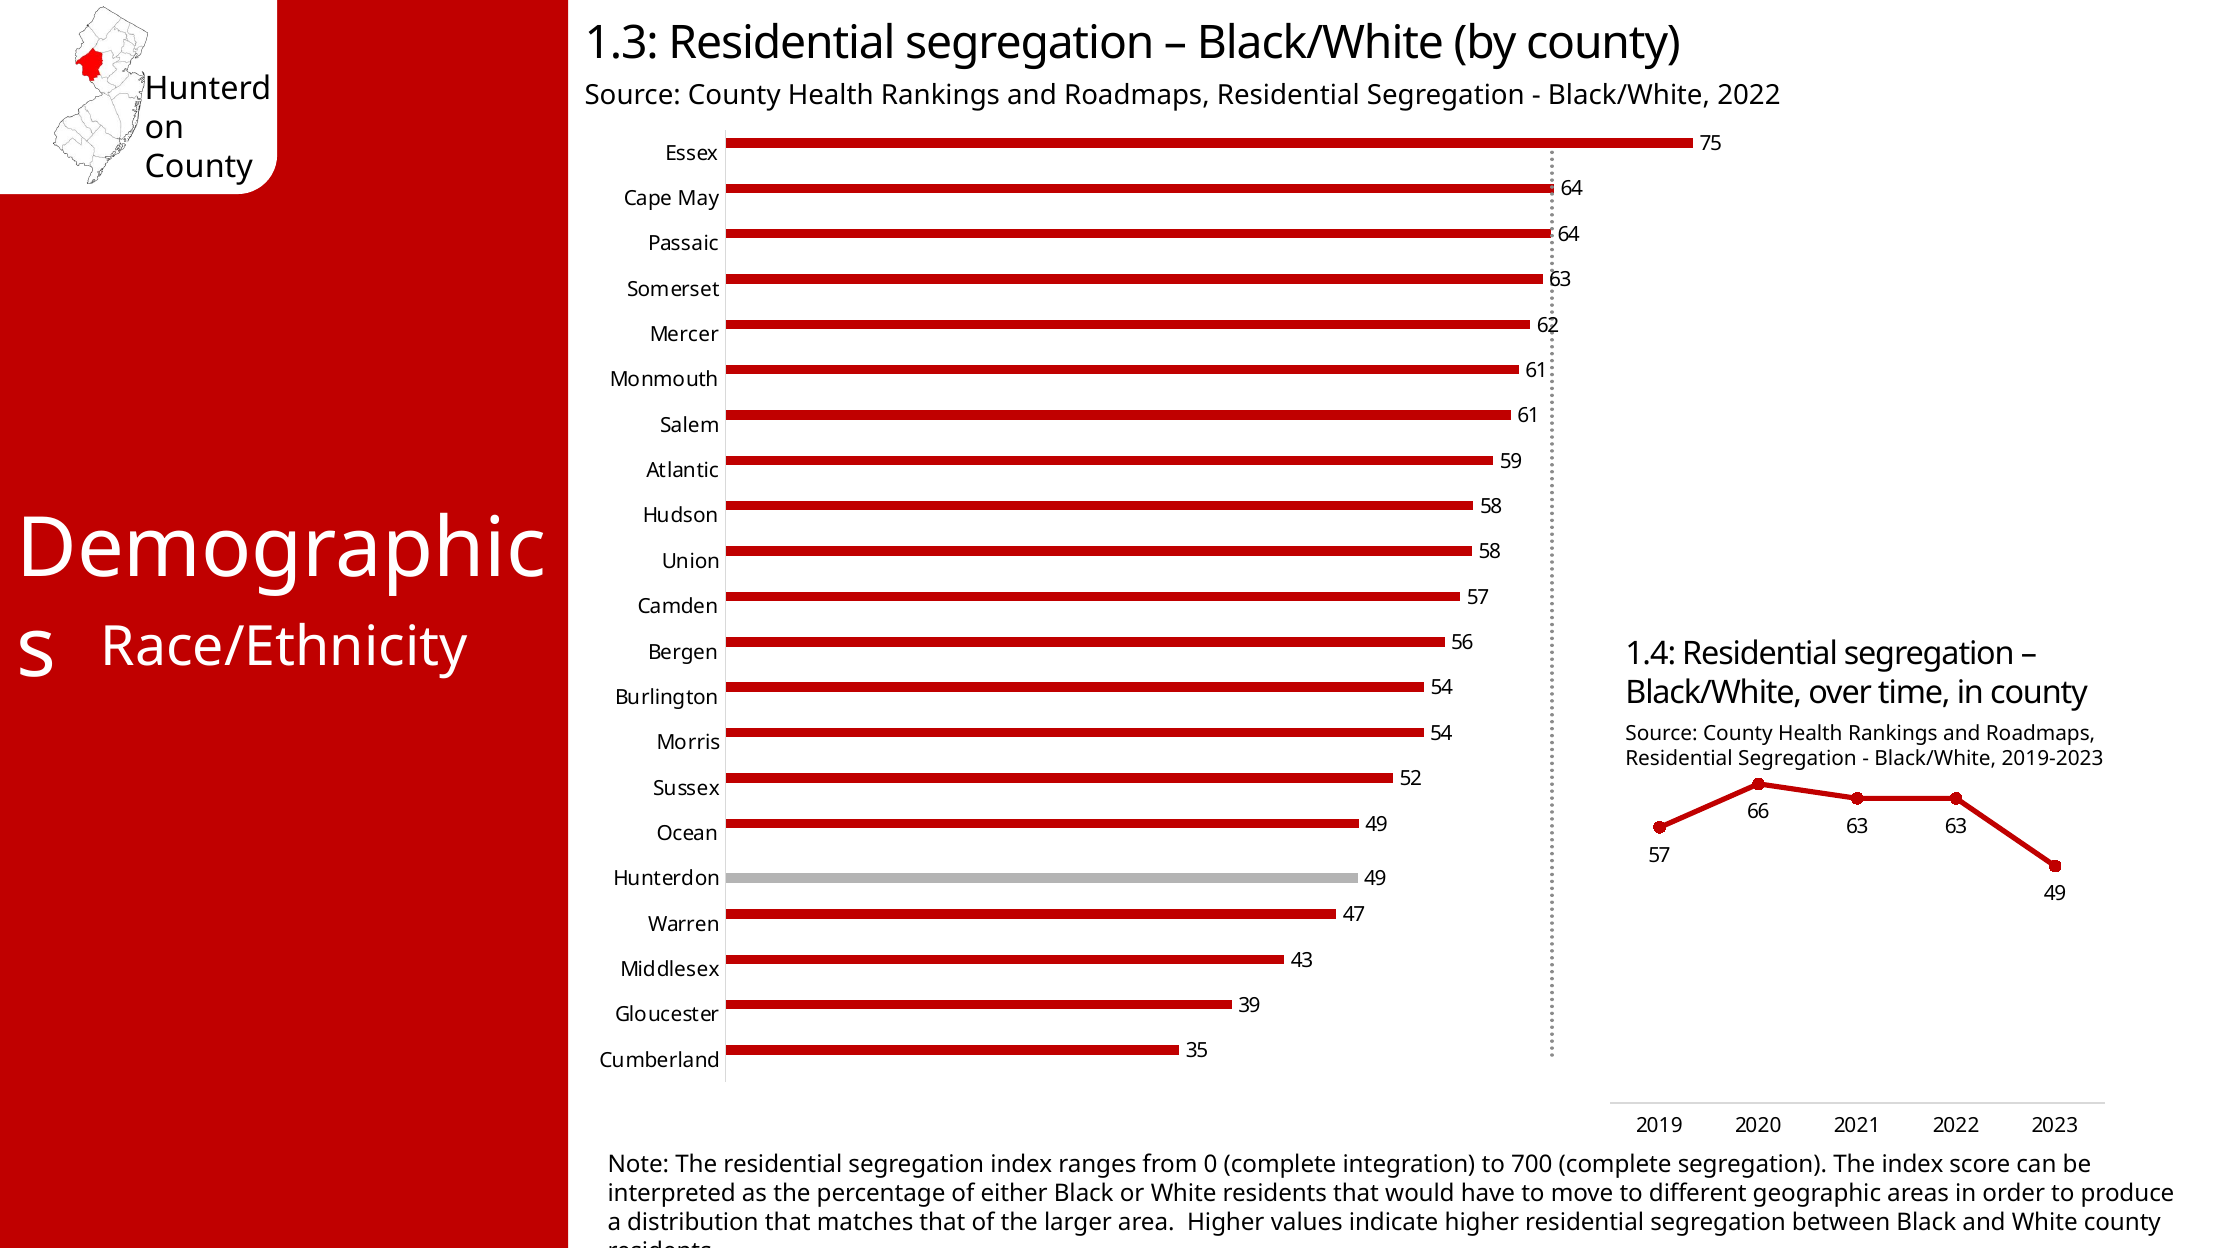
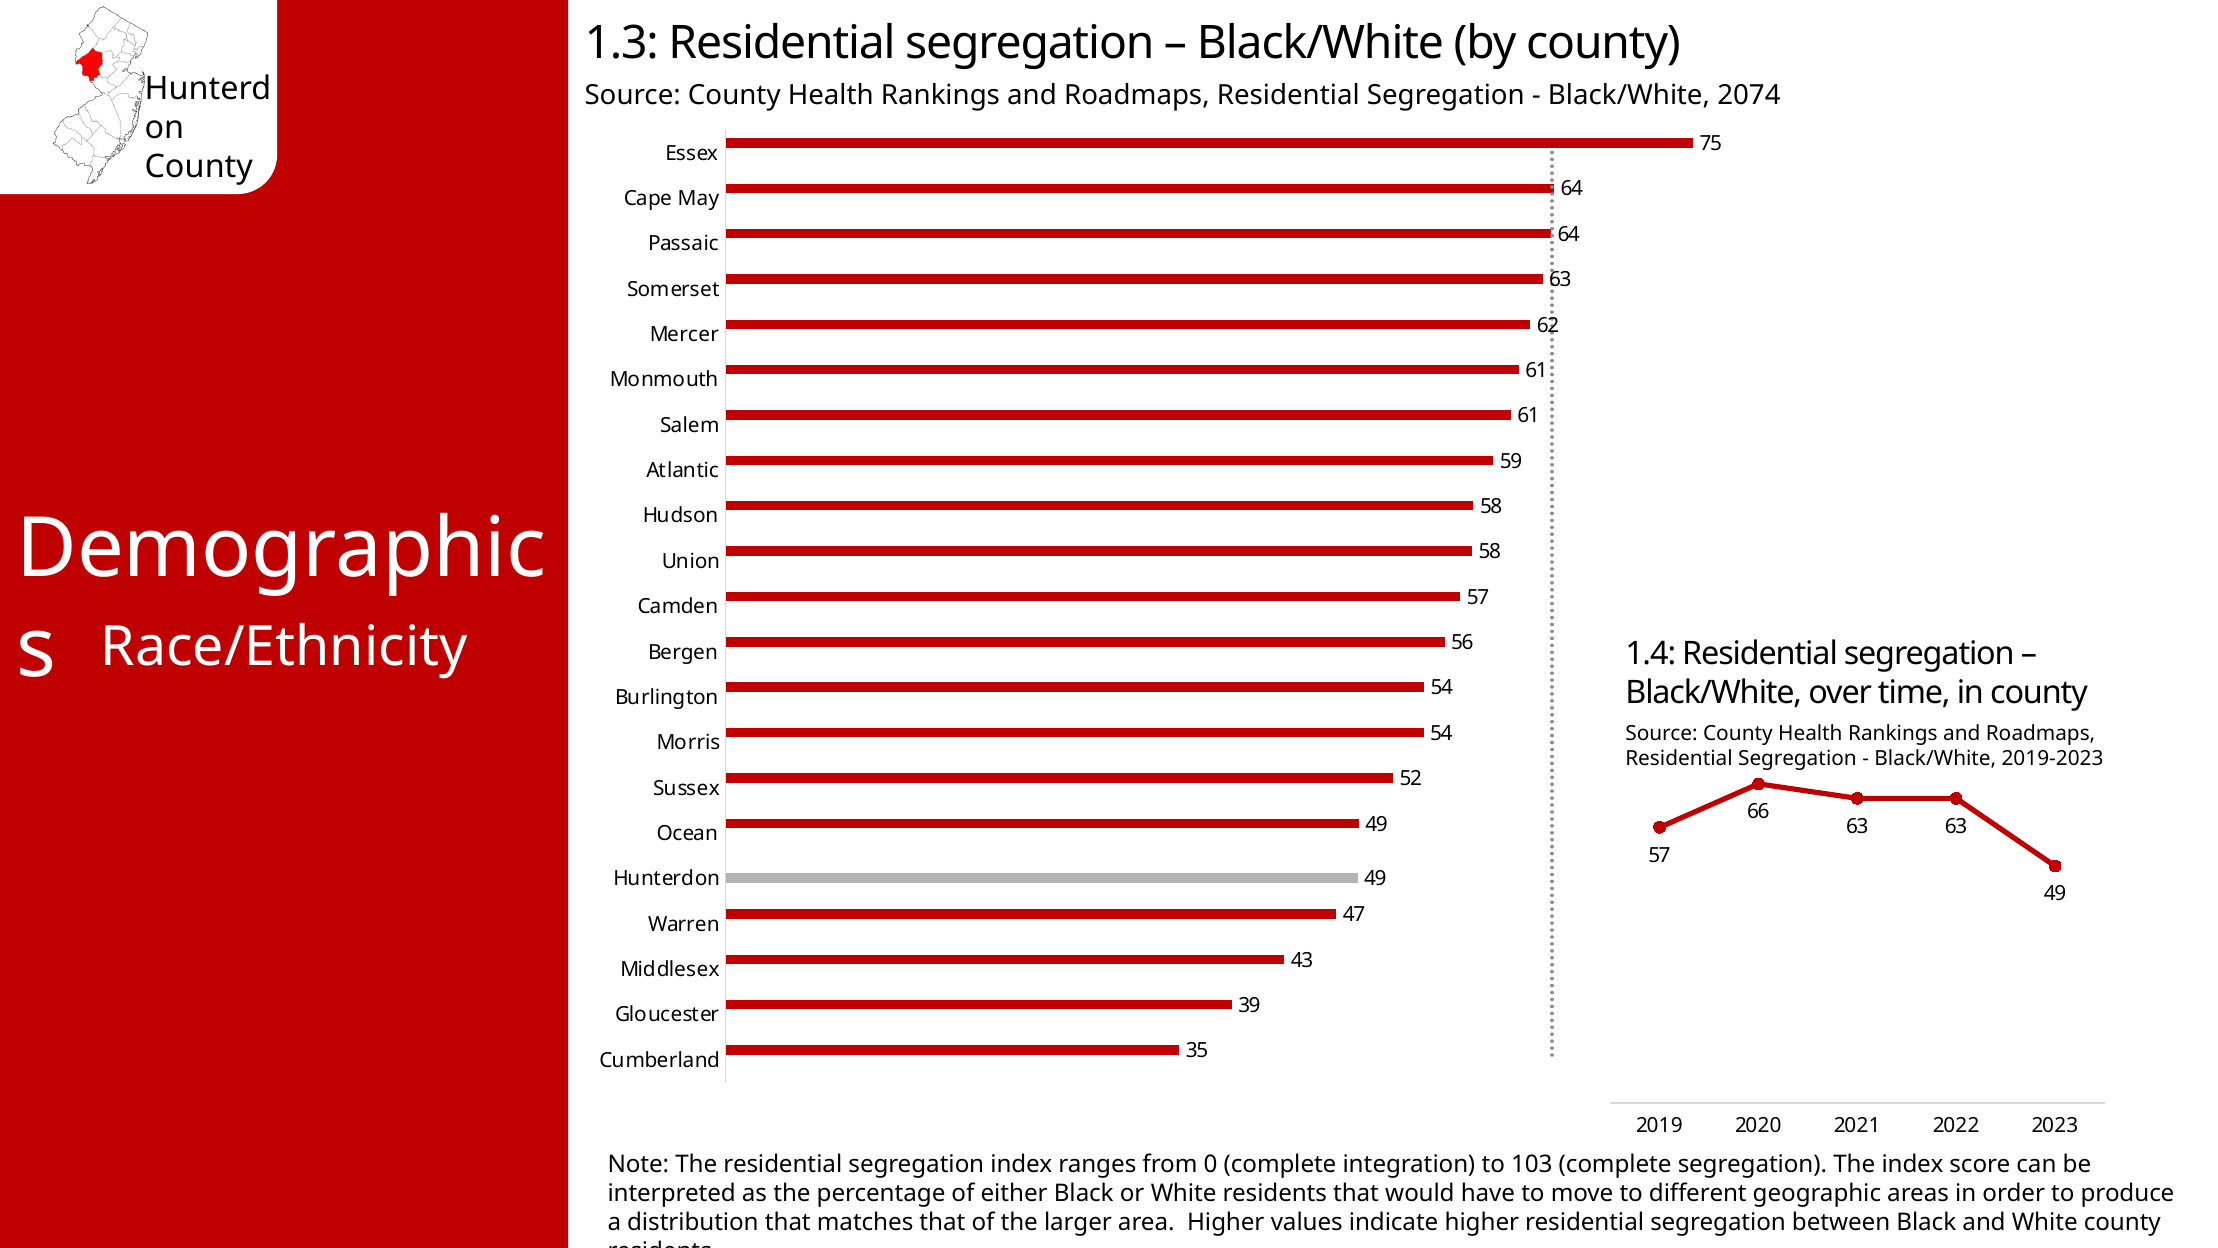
Black/White 2022: 2022 -> 2074 (1749, 96)
700: 700 -> 103 (1532, 1164)
